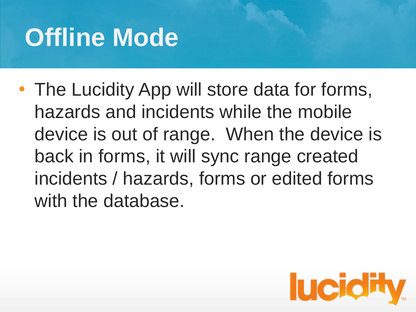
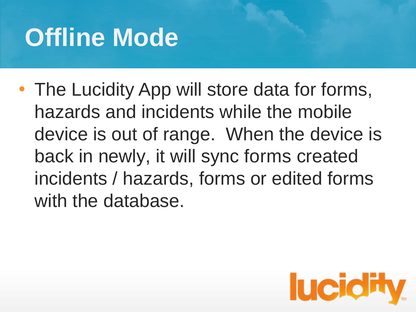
in forms: forms -> newly (125, 156)
sync range: range -> forms (268, 156)
